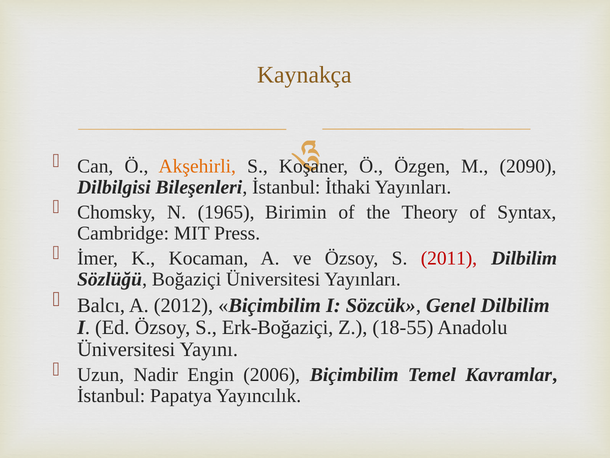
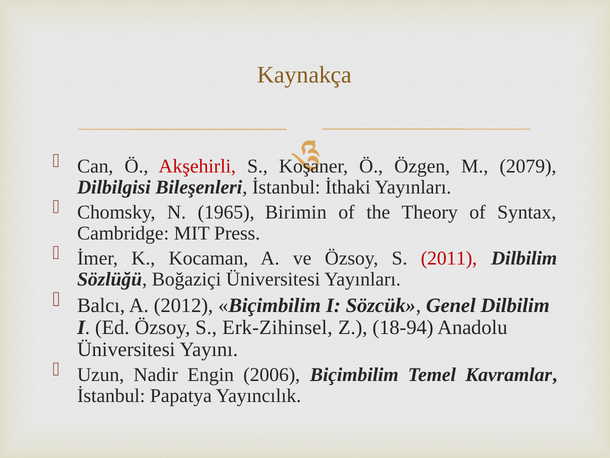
Akşehirli colour: orange -> red (197, 166)
2090: 2090 -> 2079 (528, 166)
Erk-Boğaziçi: Erk-Boğaziçi -> Erk-Zihinsel (277, 327)
18-55: 18-55 -> 18-94 (403, 327)
